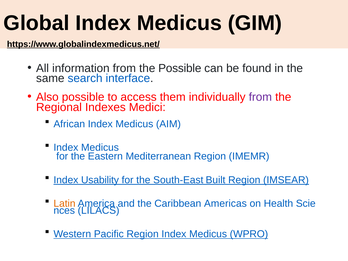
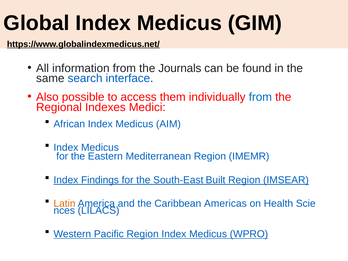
the Possible: Possible -> Journals (180, 68)
from colour: purple -> blue (260, 97)
Usability: Usability -> Findings (100, 180)
